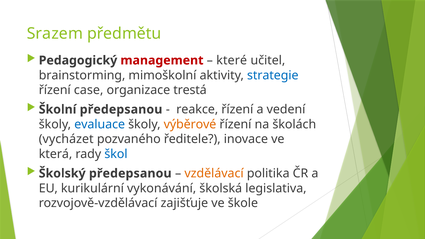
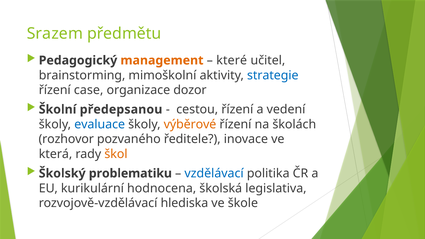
management colour: red -> orange (162, 60)
trestá: trestá -> dozor (190, 90)
reakce: reakce -> cestou (197, 109)
vycházet: vycházet -> rozhovor (66, 139)
škol colour: blue -> orange (116, 154)
Školský předepsanou: předepsanou -> problematiku (130, 173)
vzdělávací colour: orange -> blue (214, 173)
vykonávání: vykonávání -> hodnocena (162, 188)
zajišťuje: zajišťuje -> hlediska (184, 203)
